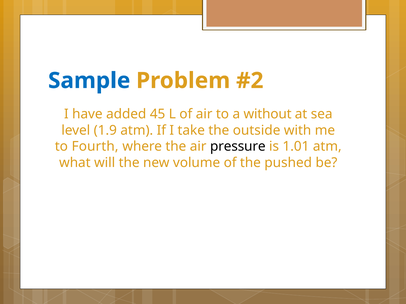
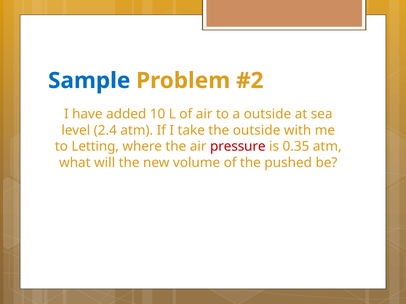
45: 45 -> 10 (158, 114)
a without: without -> outside (267, 114)
1.9: 1.9 -> 2.4 (105, 131)
Fourth: Fourth -> Letting (95, 147)
pressure colour: black -> red (238, 147)
1.01: 1.01 -> 0.35 (296, 147)
